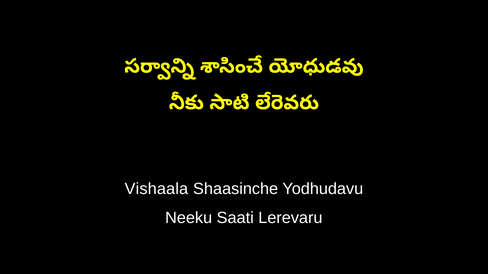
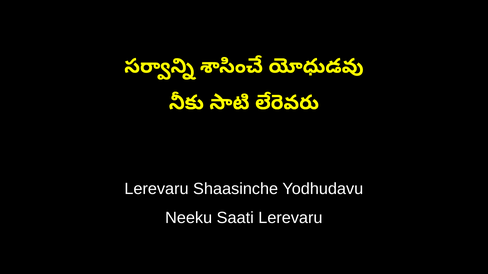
Vishaala: Vishaala -> Lerevaru (156, 189)
